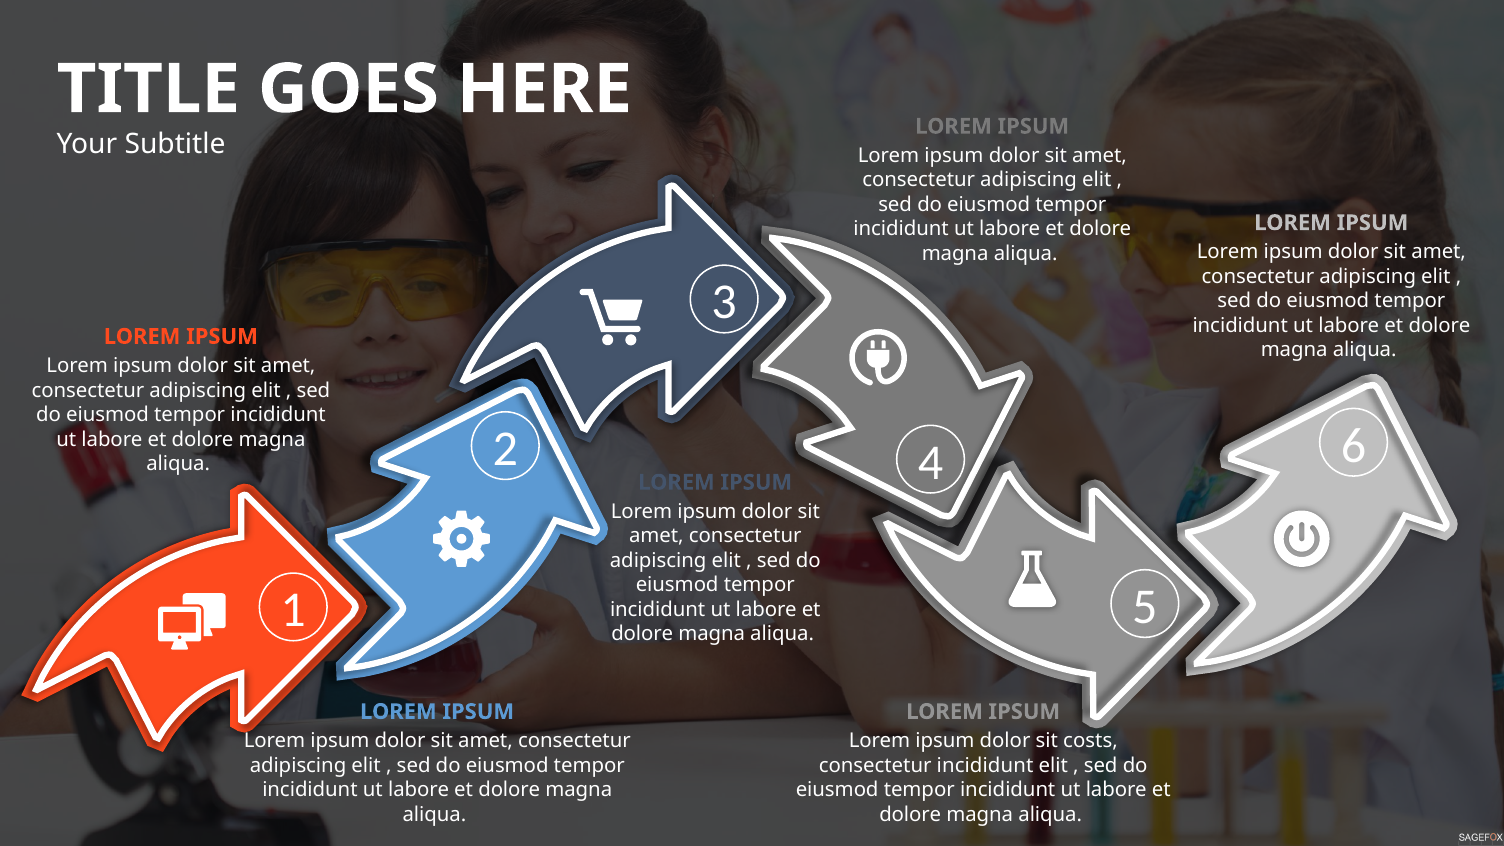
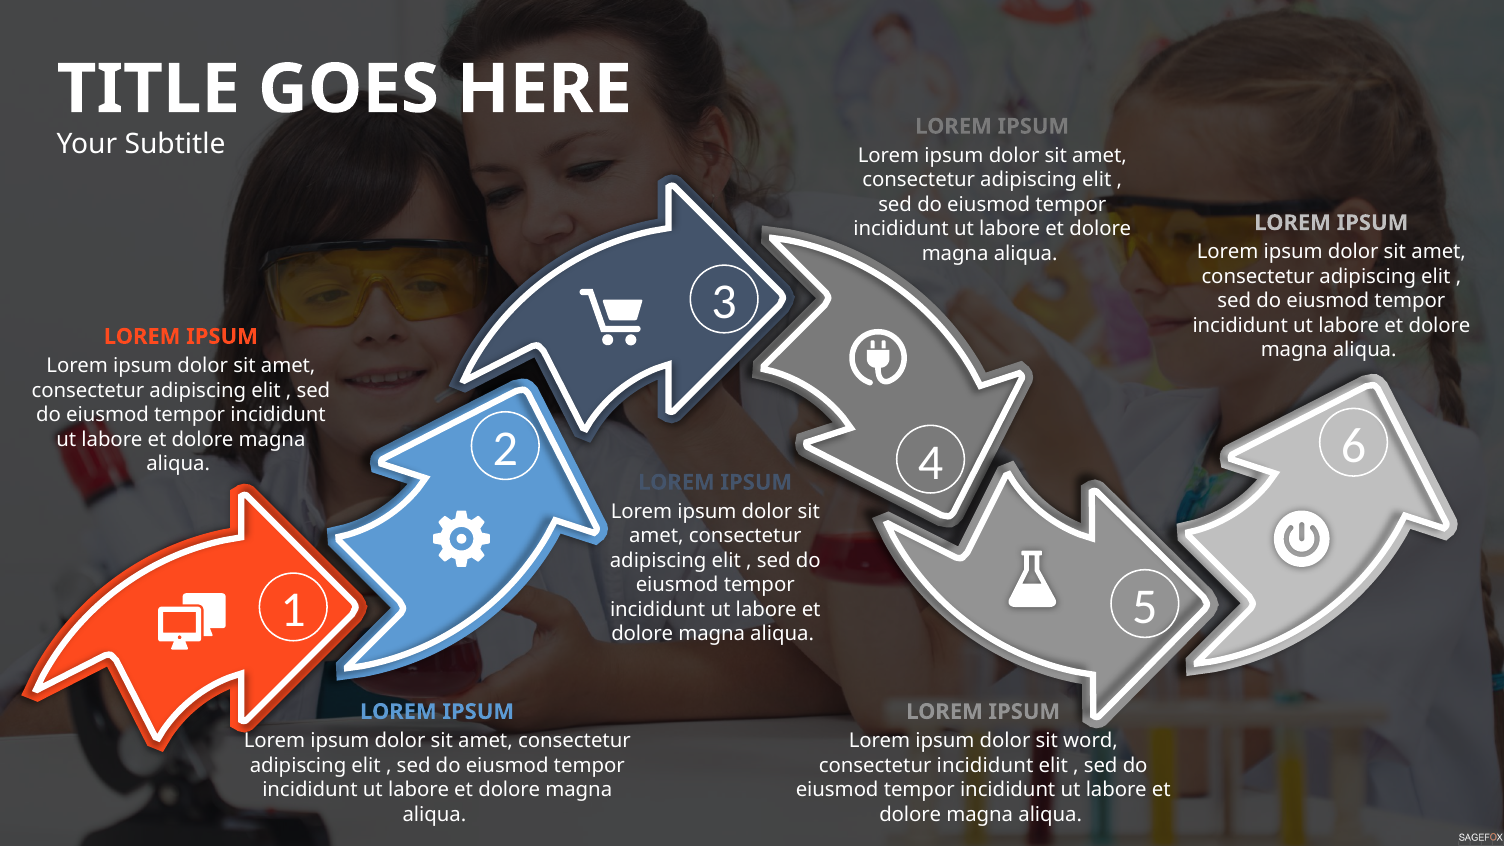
costs: costs -> word (1091, 741)
